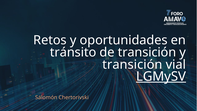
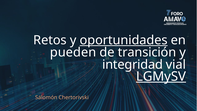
oportunidades underline: none -> present (124, 40)
tránsito: tránsito -> pueden (73, 52)
transición: transición -> integridad (133, 64)
